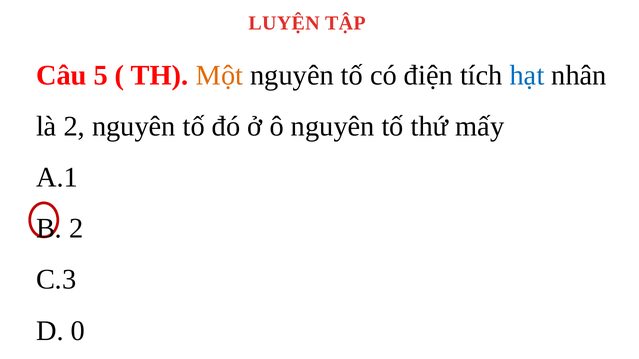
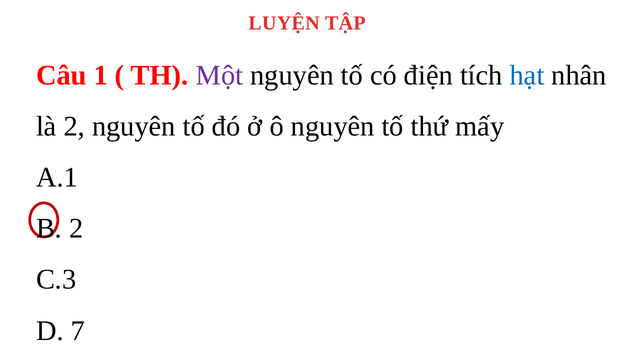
5: 5 -> 1 (101, 75)
Một colour: orange -> purple (219, 75)
0: 0 -> 7 (78, 331)
